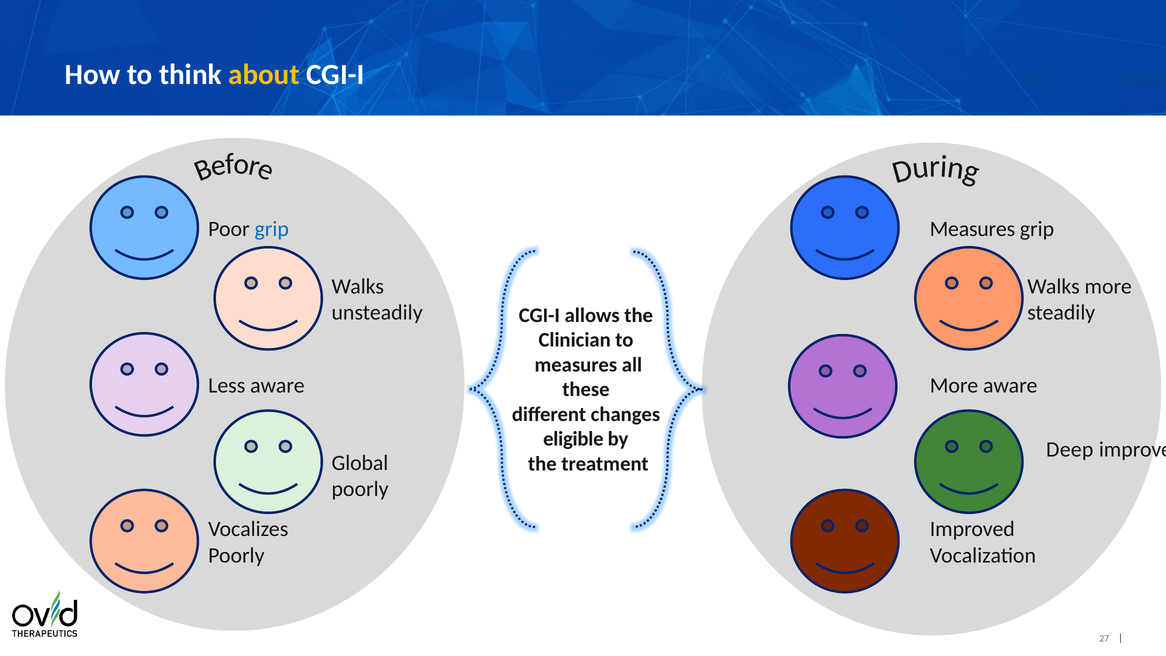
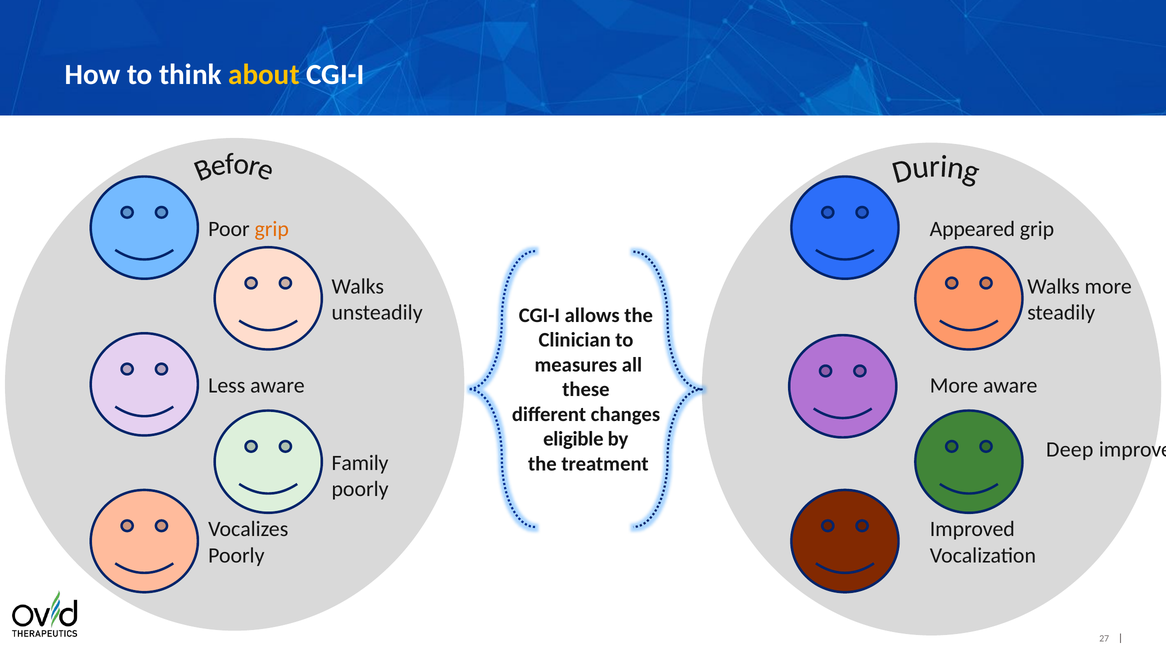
grip colour: blue -> orange (272, 229)
Measures: Measures -> Appeared (972, 229)
Global: Global -> Family (360, 463)
